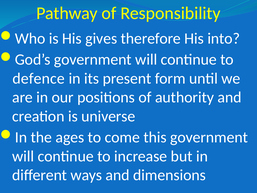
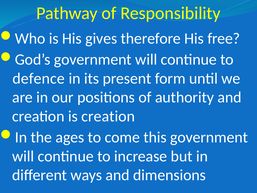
into: into -> free (224, 39)
is universe: universe -> creation (108, 116)
